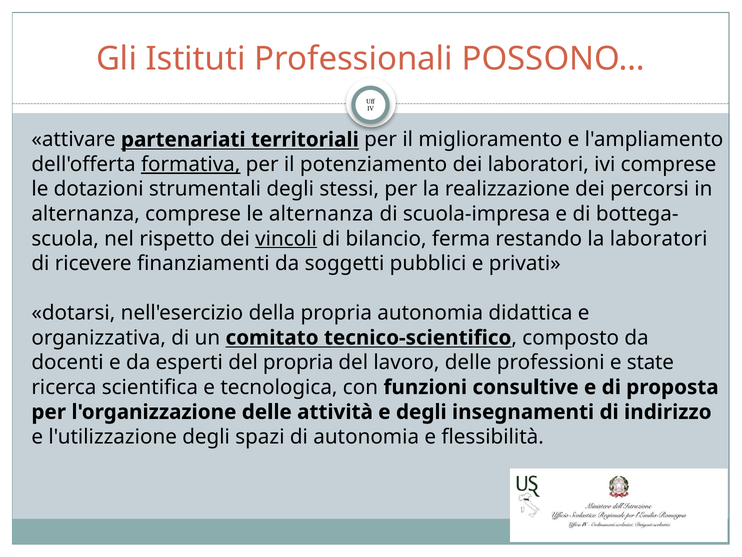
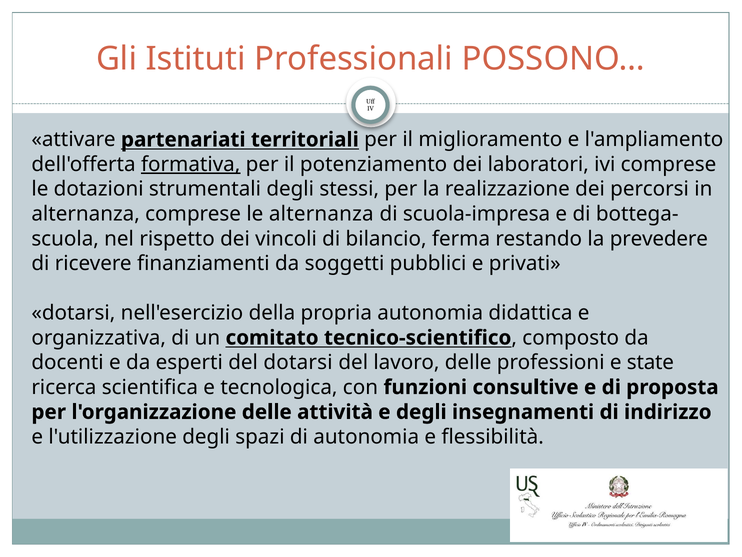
vincoli underline: present -> none (286, 238)
la laboratori: laboratori -> prevedere (659, 238)
del propria: propria -> dotarsi (298, 362)
